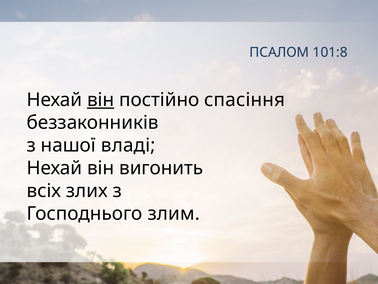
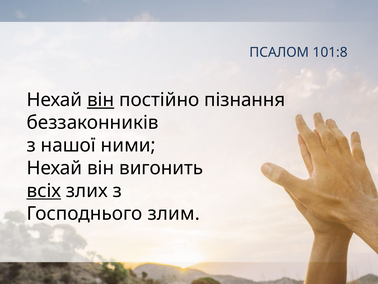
спасіння: спасіння -> пізнання (245, 100)
владі: владі -> ними (128, 145)
всіх underline: none -> present (44, 191)
